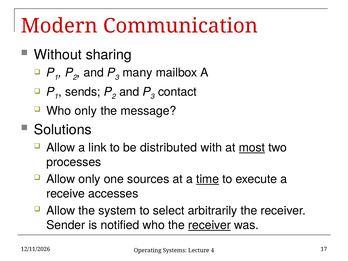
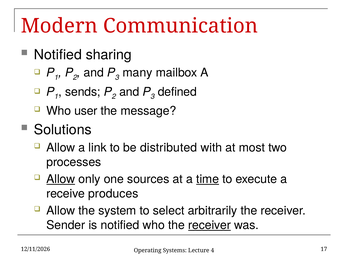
Without: Without -> Notified (58, 55)
contact: contact -> defined (177, 92)
Who only: only -> user (86, 111)
most underline: present -> none (252, 148)
Allow underline: none -> present (61, 179)
accesses: accesses -> produces (113, 194)
